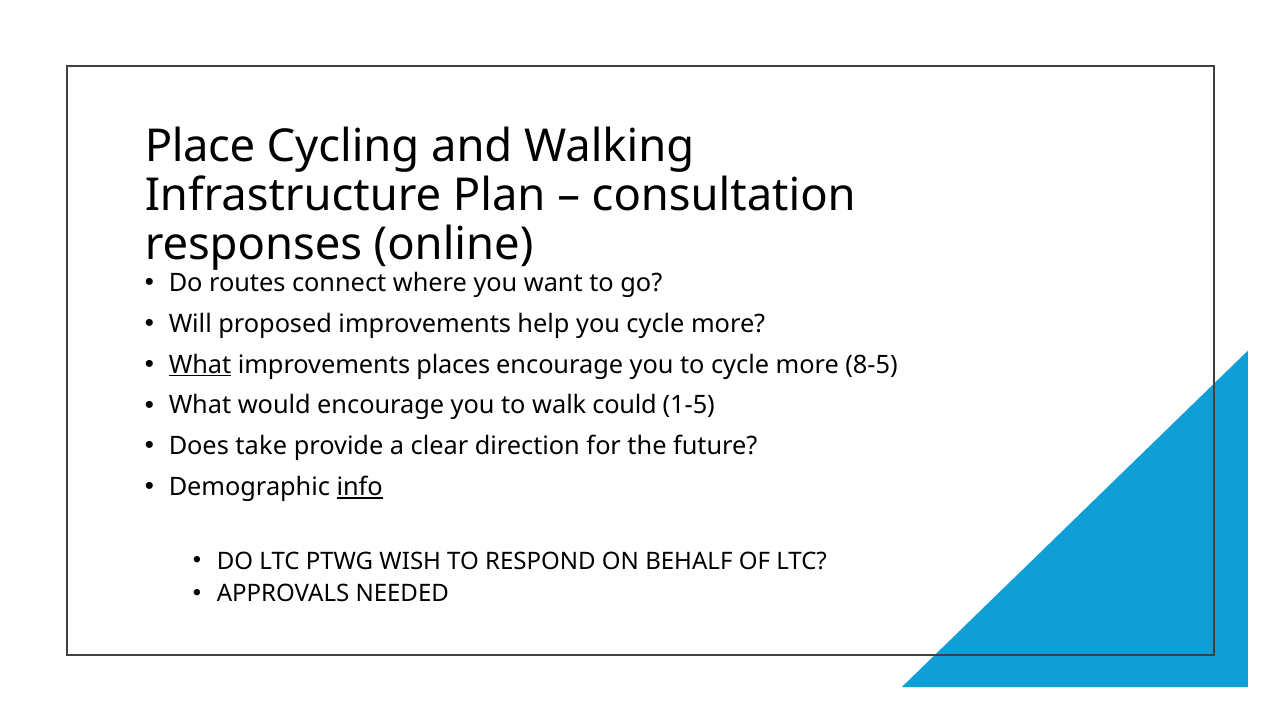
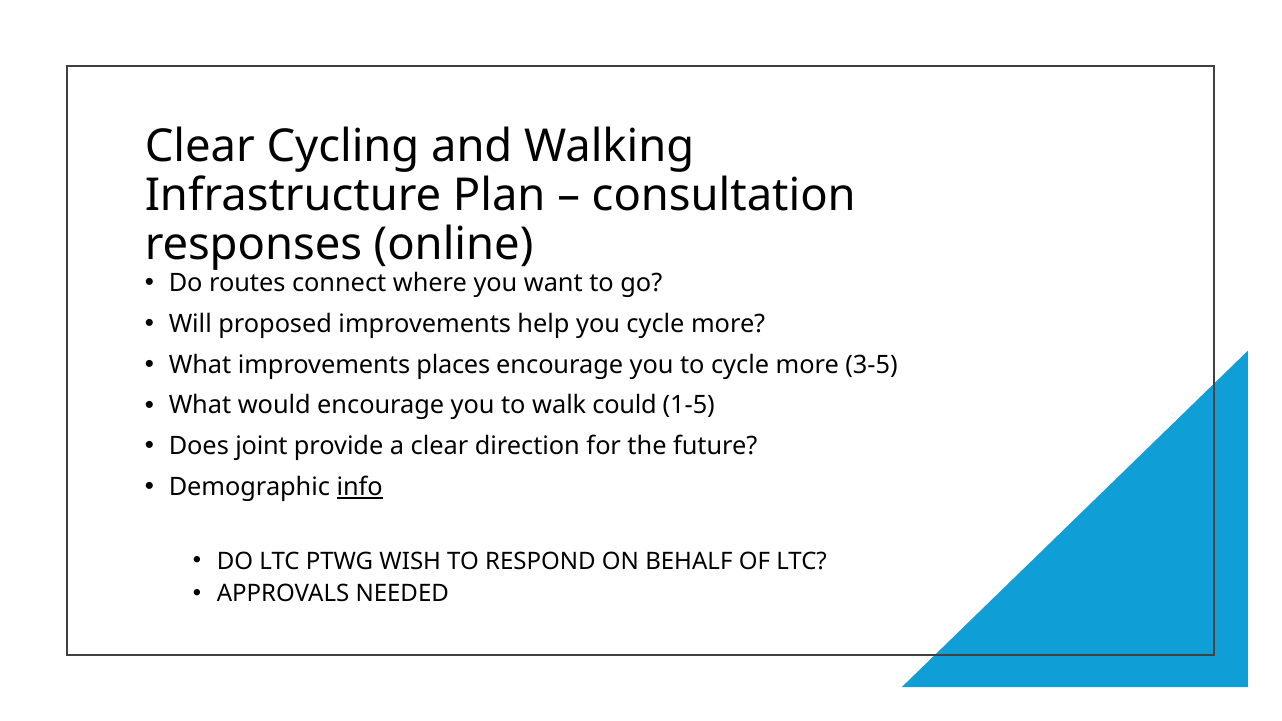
Place: Place -> Clear (200, 146)
What underline: present -> none (200, 365)
8-5: 8-5 -> 3-5 (872, 365)
take: take -> joint (262, 446)
